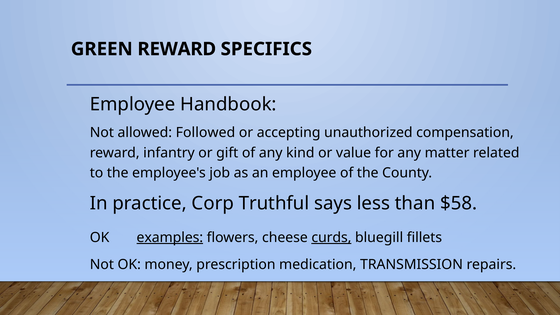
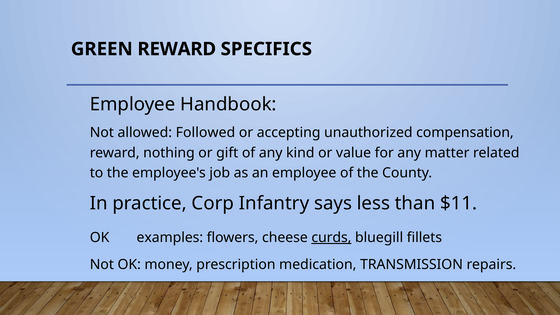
infantry: infantry -> nothing (169, 153)
Truthful: Truthful -> Infantry (274, 203)
$58: $58 -> $11 (459, 203)
examples underline: present -> none (170, 238)
